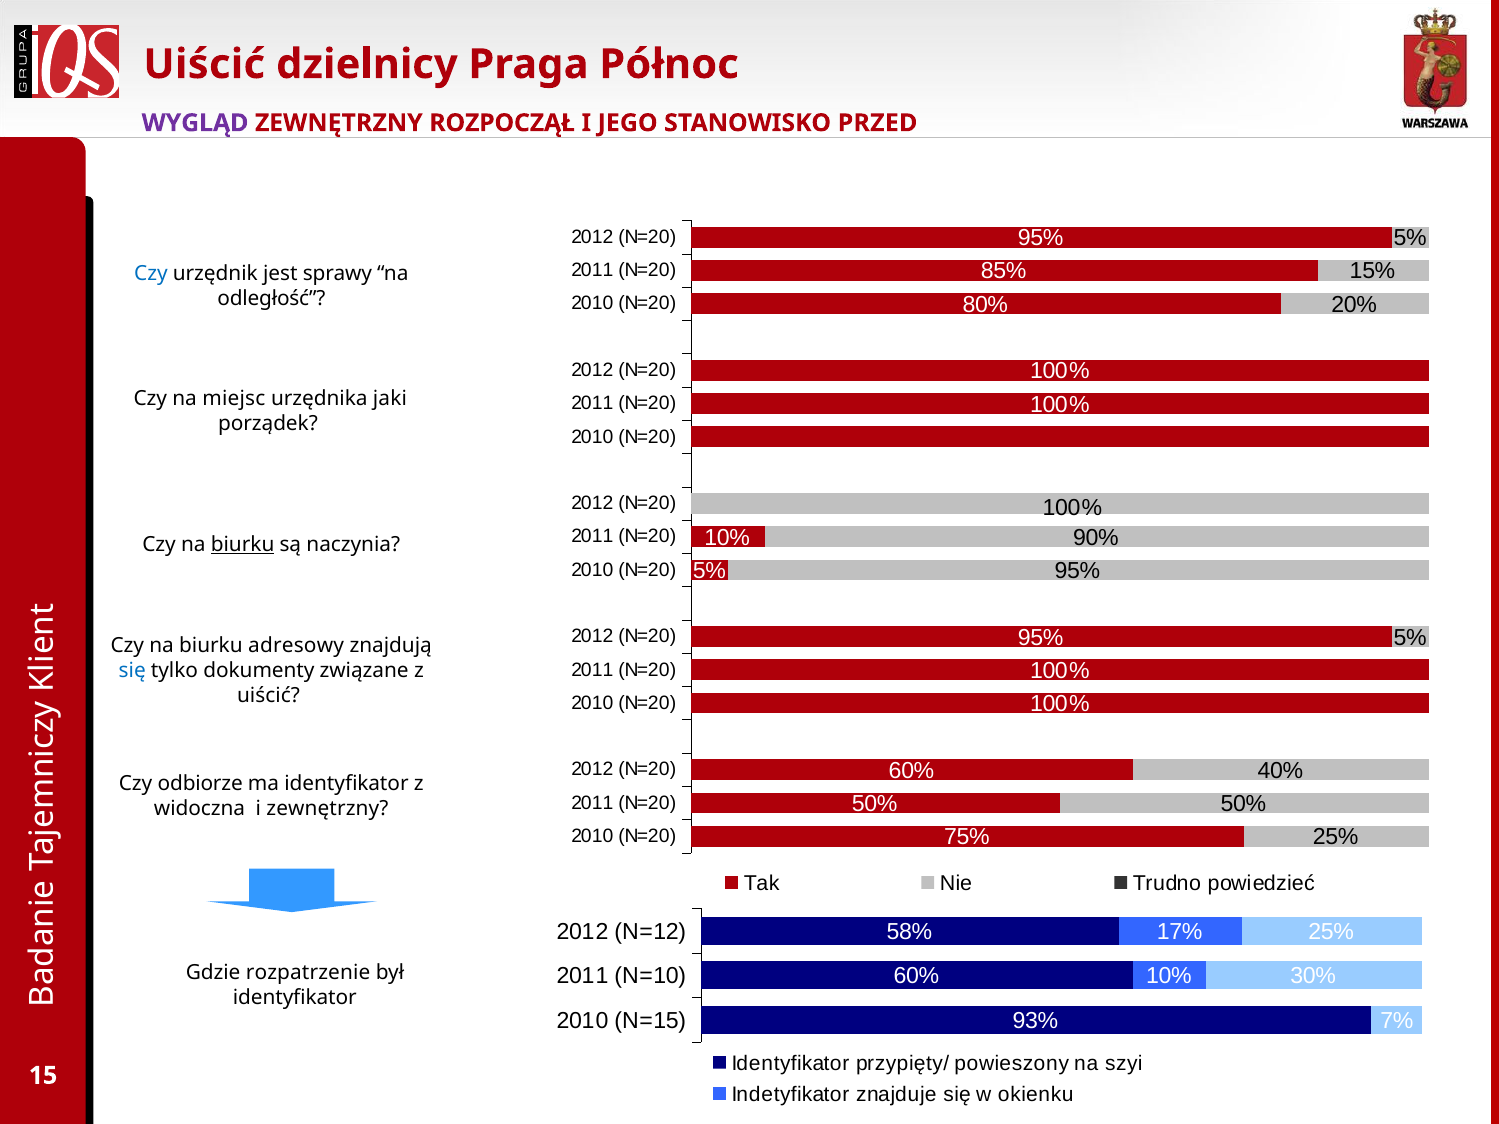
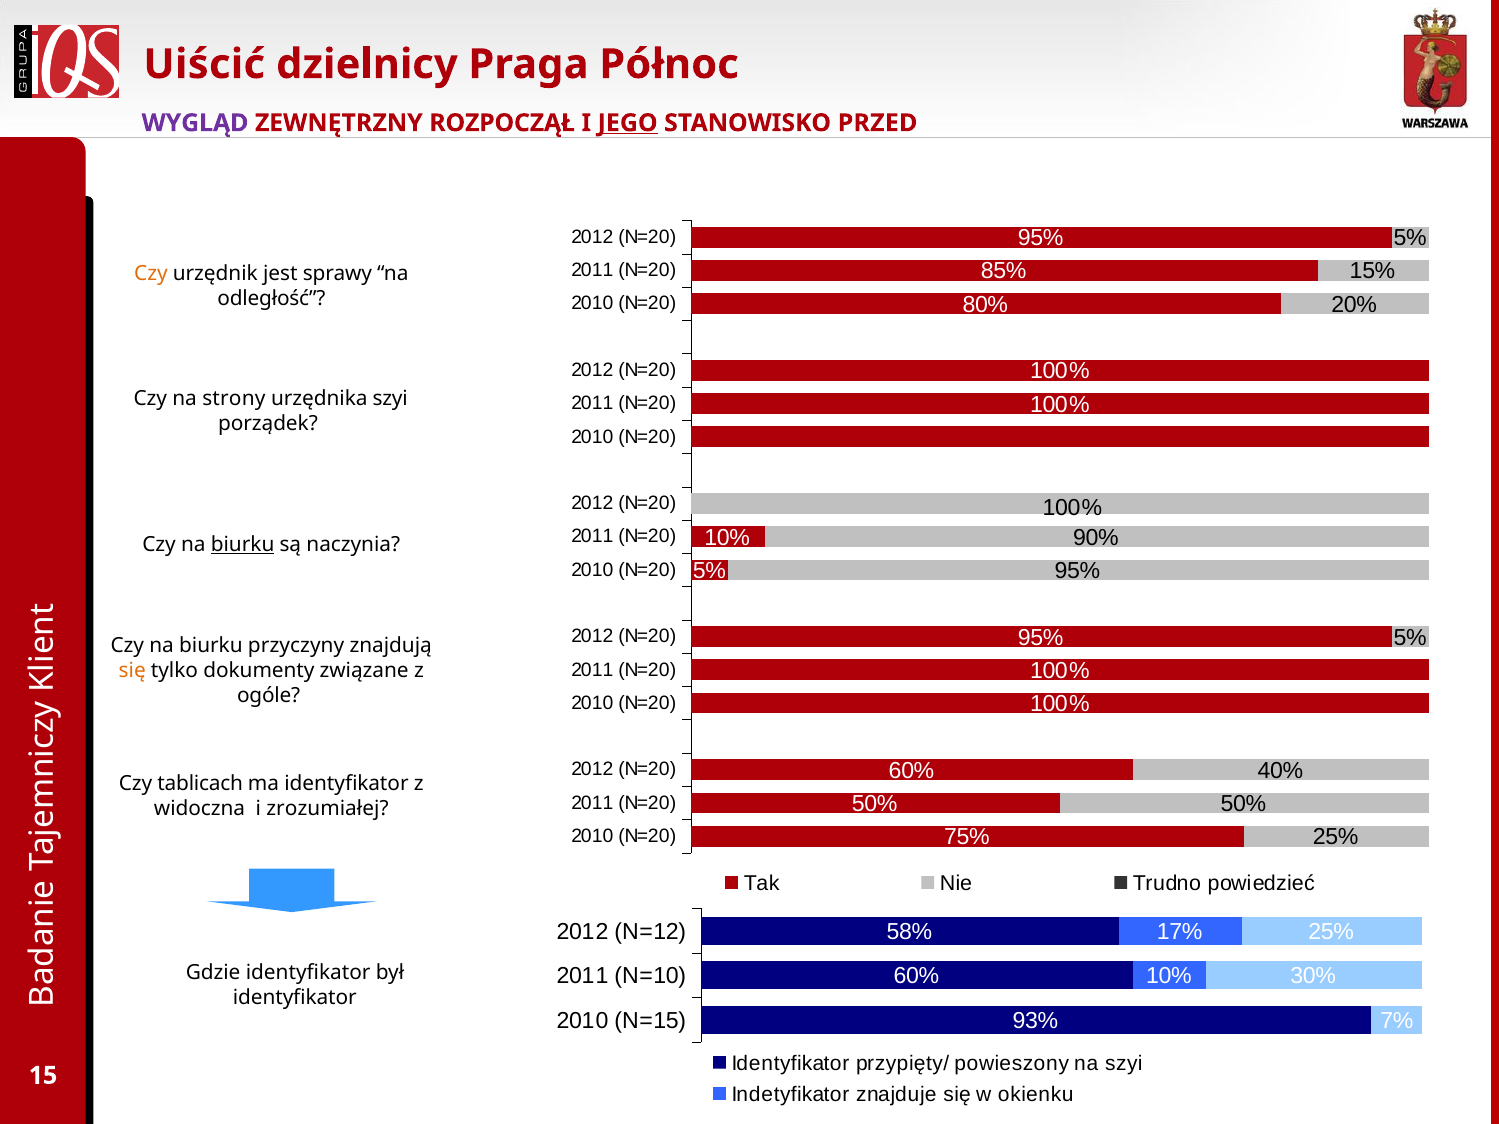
JEGO underline: none -> present (628, 123)
Czy colour: blue -> orange (151, 273)
miejsc: miejsc -> strony (234, 399)
urzędnika jaki: jaki -> szyi (390, 399)
adresowy: adresowy -> przyczyny (296, 646)
się colour: blue -> orange (132, 671)
uiścić: uiścić -> ogóle (269, 696)
odbiorze: odbiorze -> tablicach (200, 784)
i zewnętrzny: zewnętrzny -> zrozumiałej (327, 809)
Gdzie rozpatrzenie: rozpatrzenie -> identyfikator (308, 973)
